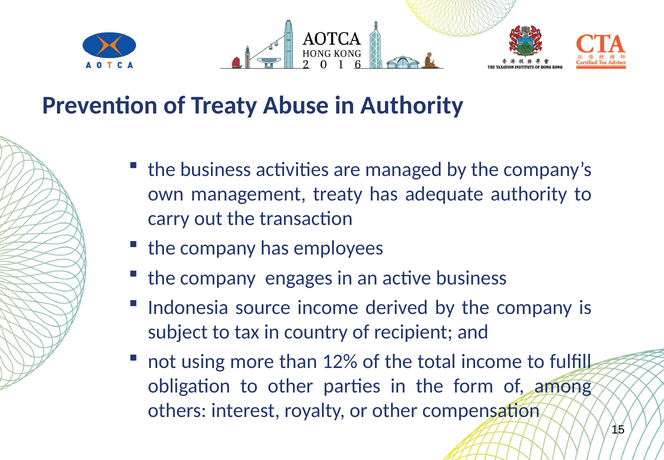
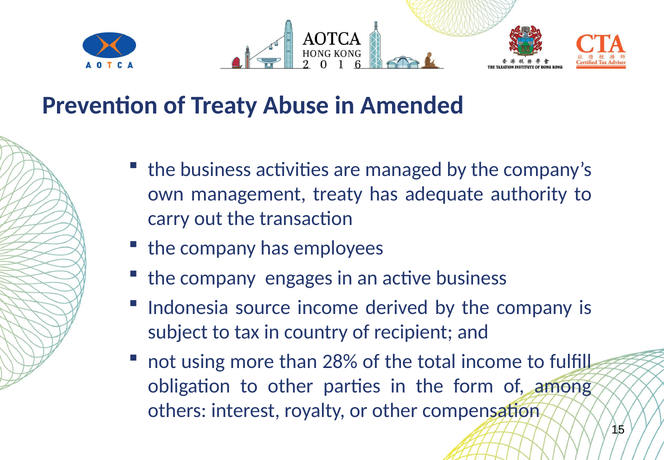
in Authority: Authority -> Amended (412, 105)
12%: 12% -> 28% (340, 361)
